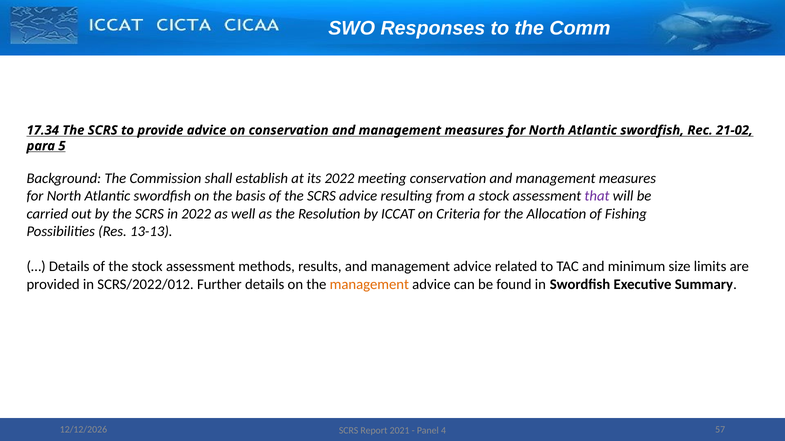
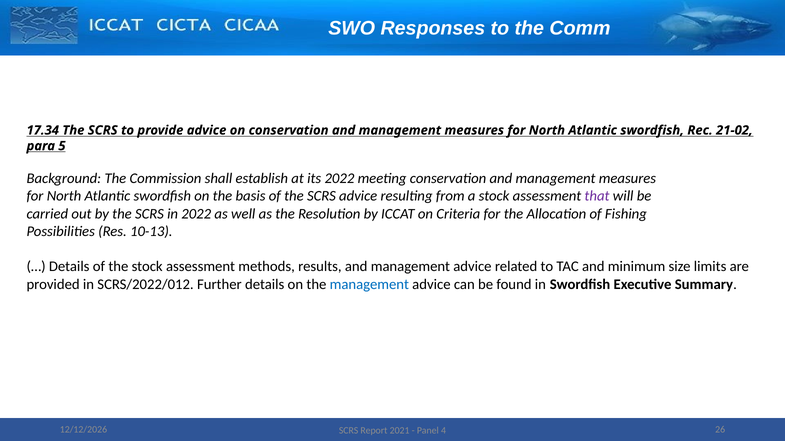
13-13: 13-13 -> 10-13 (151, 232)
management colour: orange -> blue (369, 285)
57: 57 -> 26 (720, 430)
